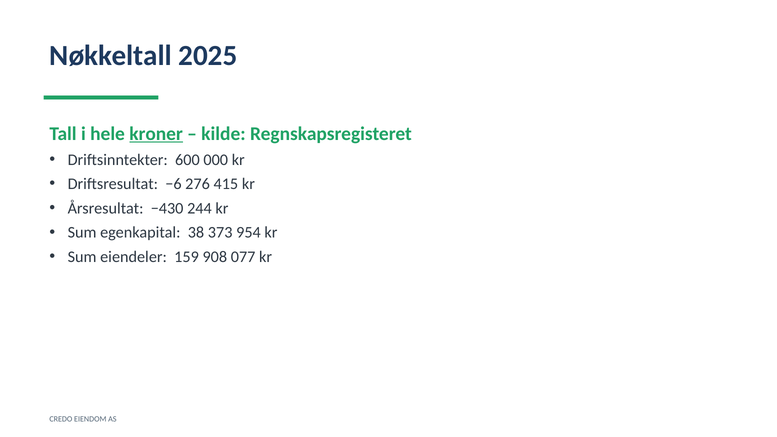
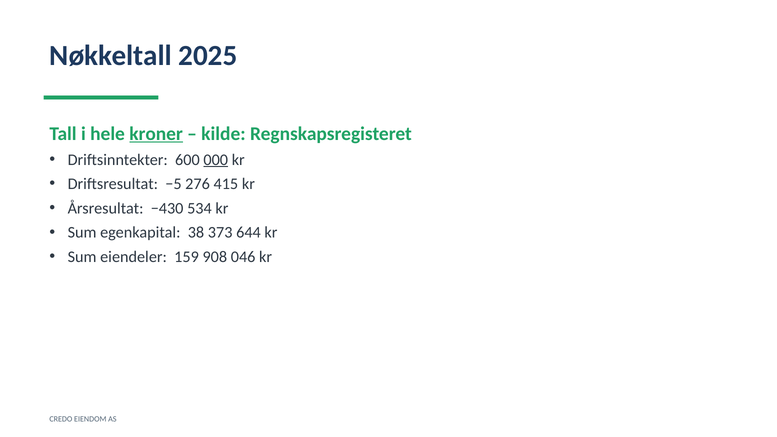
000 underline: none -> present (216, 160)
−6: −6 -> −5 (173, 184)
244: 244 -> 534 (199, 208)
954: 954 -> 644 (249, 233)
077: 077 -> 046 (243, 257)
